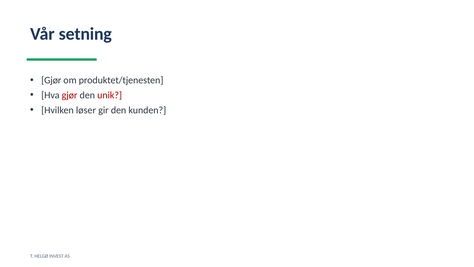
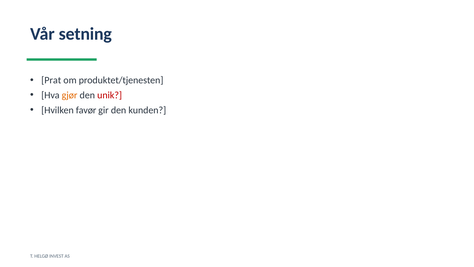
Gjør: Gjør -> Prat (51, 80)
gjør colour: red -> orange (70, 95)
løser: løser -> favør (86, 110)
